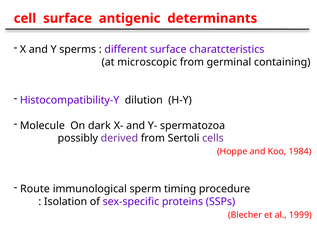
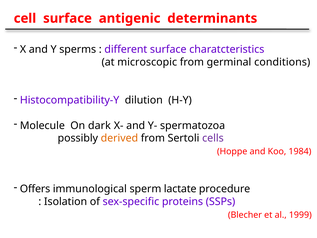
containing: containing -> conditions (282, 62)
derived colour: purple -> orange (119, 138)
Route: Route -> Offers (35, 189)
timing: timing -> lactate (180, 189)
